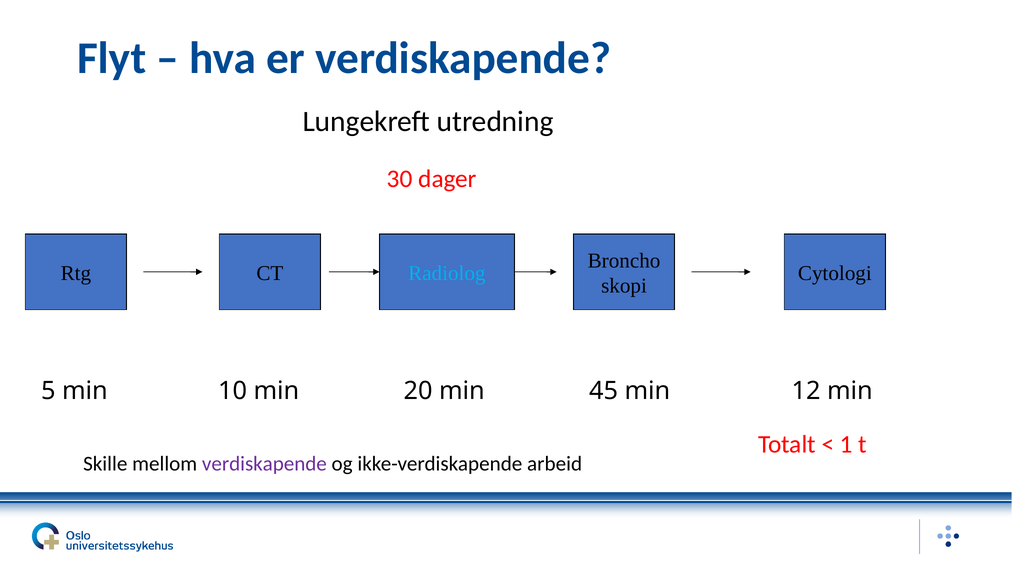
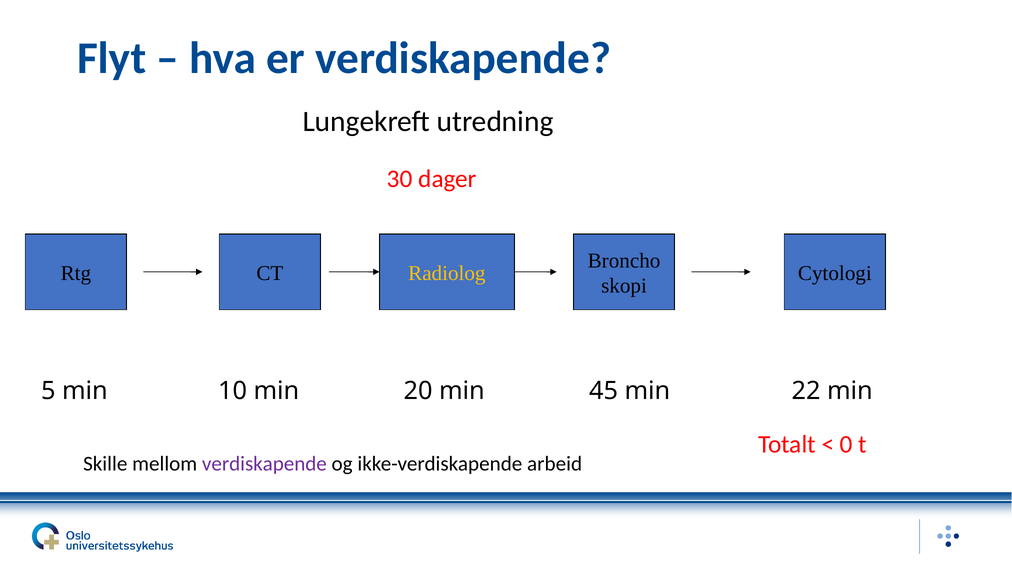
Radiolog colour: light blue -> yellow (447, 273)
12: 12 -> 22 (806, 391)
1: 1 -> 0 (846, 444)
